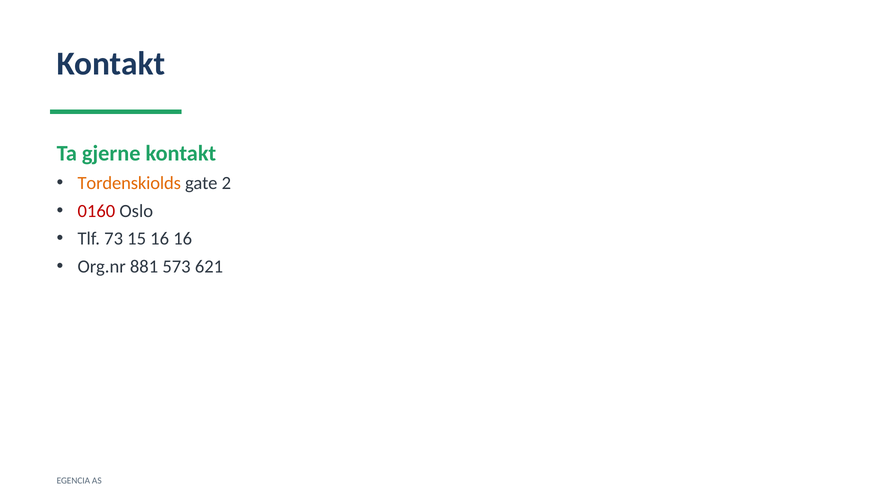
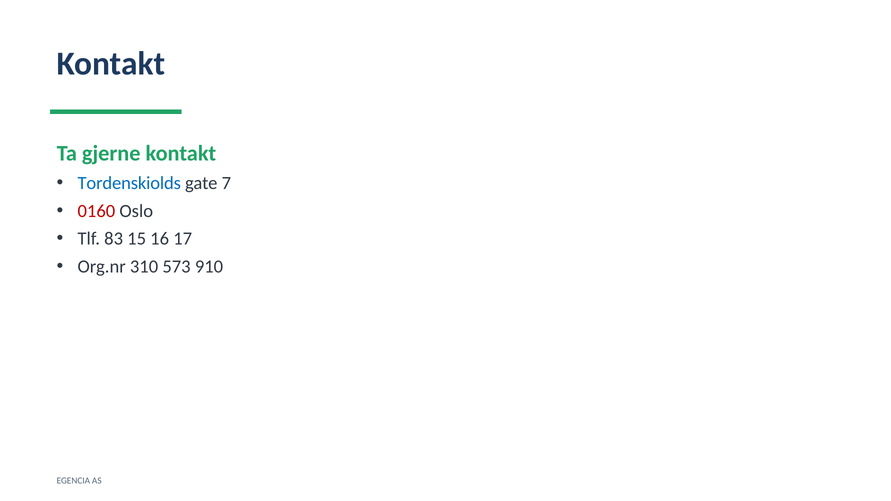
Tordenskiolds colour: orange -> blue (129, 183)
2: 2 -> 7 (226, 183)
73: 73 -> 83 (114, 239)
16 16: 16 -> 17 (183, 239)
881: 881 -> 310 (144, 267)
621: 621 -> 910 (209, 267)
